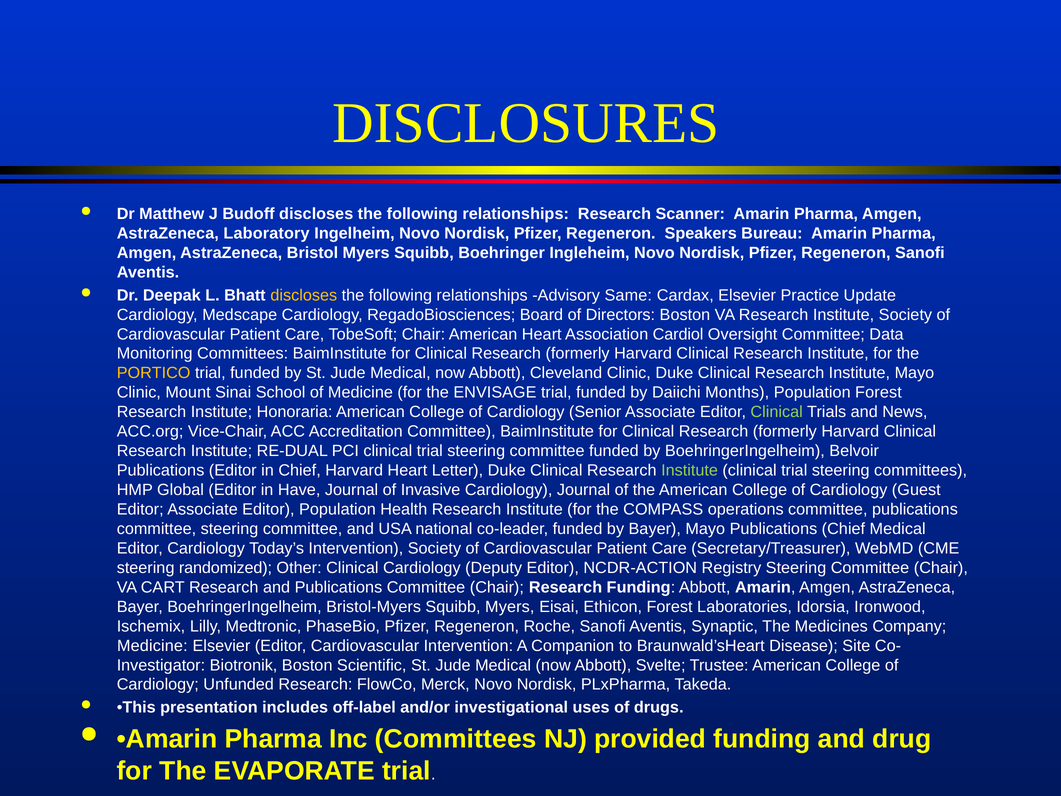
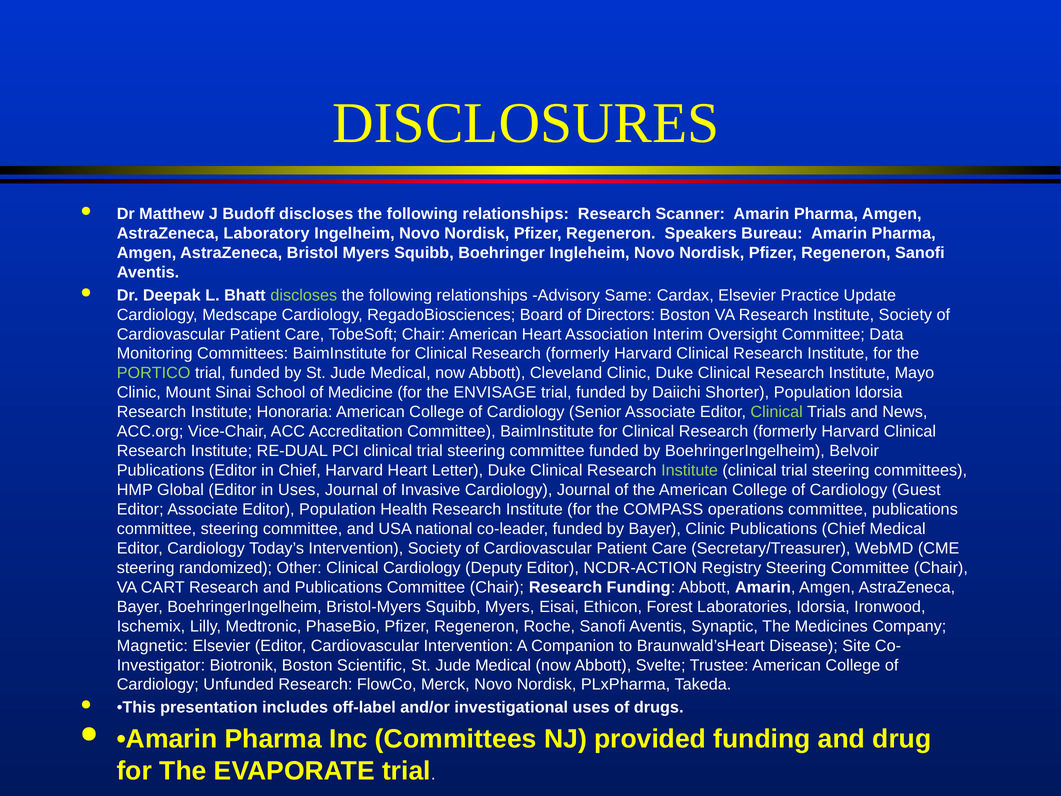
discloses colour: yellow -> light green (304, 295)
Cardiol: Cardiol -> Interim (678, 334)
PORTICO colour: yellow -> light green (154, 373)
Months: Months -> Shorter (737, 392)
Population Forest: Forest -> Idorsia (879, 392)
in Have: Have -> Uses (299, 490)
Bayer Mayo: Mayo -> Clinic (705, 529)
Medicine: Medicine -> Magnetic (152, 645)
